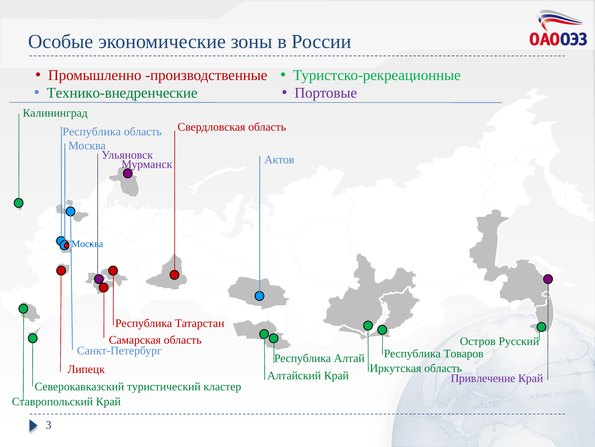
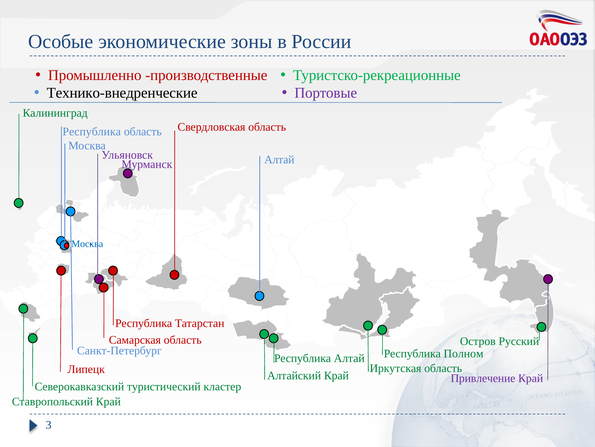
Технико-внедренческие colour: green -> black (122, 93)
Актов: Актов -> Алтай (279, 159)
Товаров: Товаров -> Полном (464, 353)
